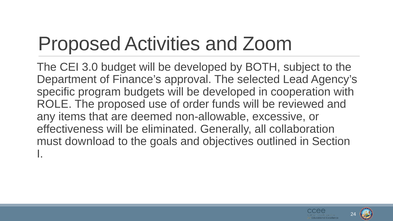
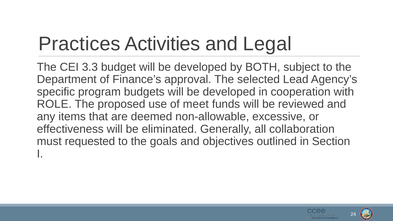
Proposed: Proposed -> Practices (79, 44)
Zoom: Zoom -> Legal (267, 44)
3.0: 3.0 -> 3.3 (90, 67)
order: order -> meet (196, 104)
download: download -> requested (90, 141)
